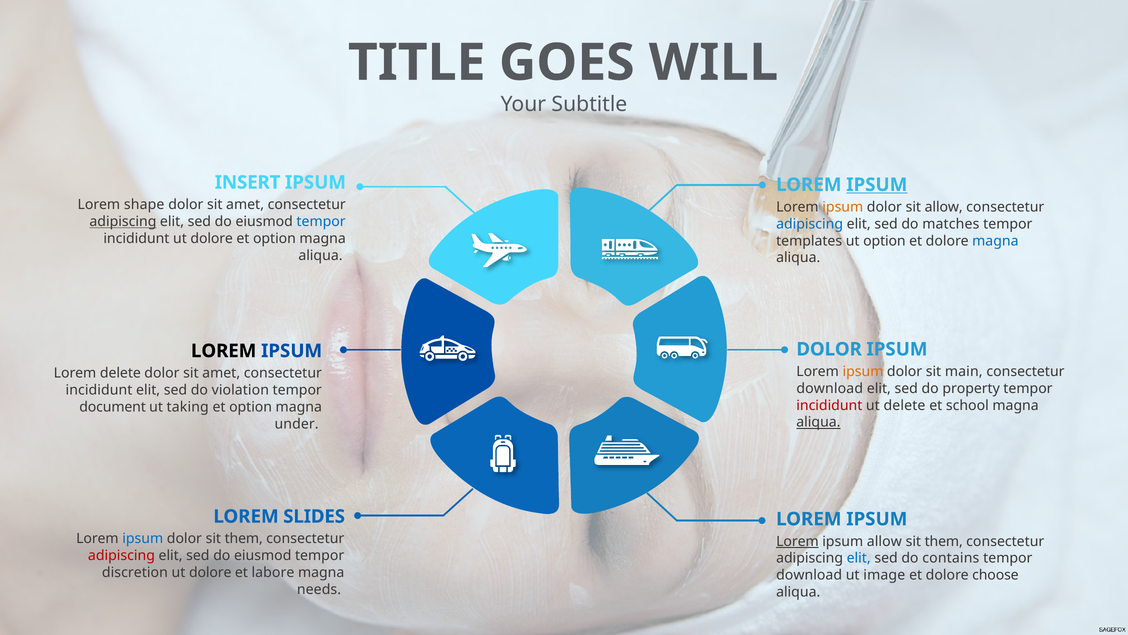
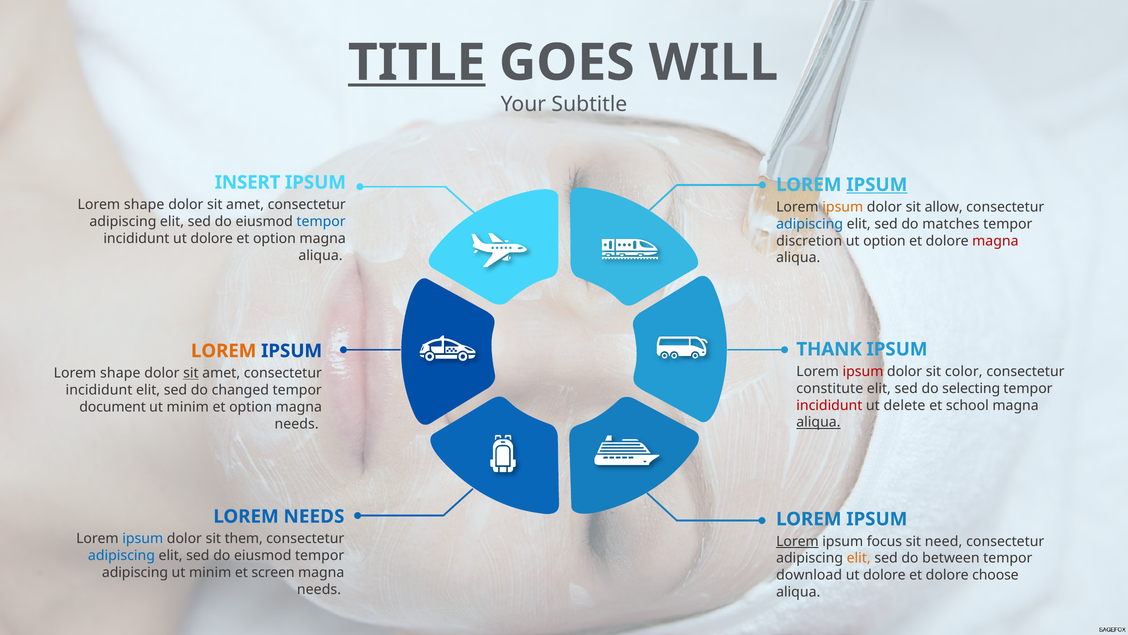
TITLE underline: none -> present (417, 63)
adipiscing underline: present -> none (123, 221)
templates: templates -> discretion (809, 241)
magna colour: blue -> red (995, 241)
DOLOR: DOLOR -> THANK (829, 349)
LOREM colour: black -> orange (224, 351)
ipsum colour: orange -> red (863, 371)
main: main -> color (964, 371)
delete: delete -> shape (120, 373)
sit underline: none -> present (191, 373)
download: download -> constitute (830, 388)
property: property -> selecting (971, 388)
violation: violation -> changed (240, 390)
taking: taking -> minim (188, 407)
under: under -> needs (297, 424)
LOREM SLIDES: SLIDES -> NEEDS (314, 516)
ipsum allow: allow -> focus (884, 541)
them: them -> need (944, 541)
adipiscing colour: red -> blue (121, 555)
elit colour: blue -> orange (859, 558)
contains: contains -> between (951, 558)
discretion: discretion -> adipiscing (135, 572)
dolore: dolore -> minim (210, 572)
labore: labore -> screen (273, 572)
image: image -> dolore (884, 575)
